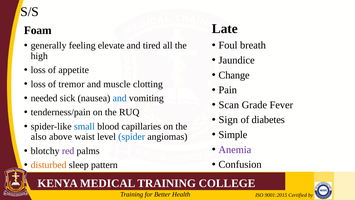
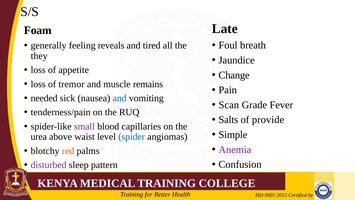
elevate: elevate -> reveals (111, 45)
high: high -> they (39, 56)
clotting: clotting -> remains (148, 84)
Sign: Sign -> Salts (228, 120)
diabetes: diabetes -> provide (268, 120)
small colour: blue -> purple (84, 126)
also: also -> urea (39, 137)
red colour: purple -> orange (68, 151)
disturbed colour: orange -> purple (49, 165)
